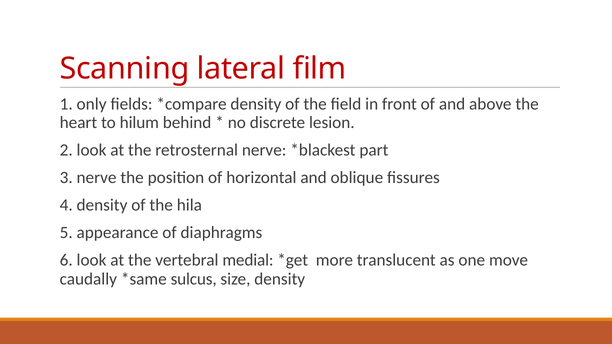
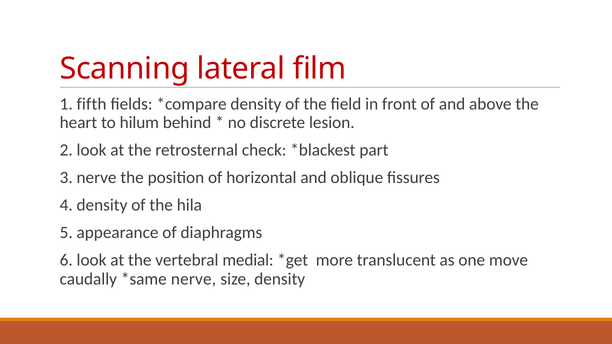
only: only -> fifth (92, 104)
retrosternal nerve: nerve -> check (264, 150)
sulcus: sulcus -> nerve (194, 279)
